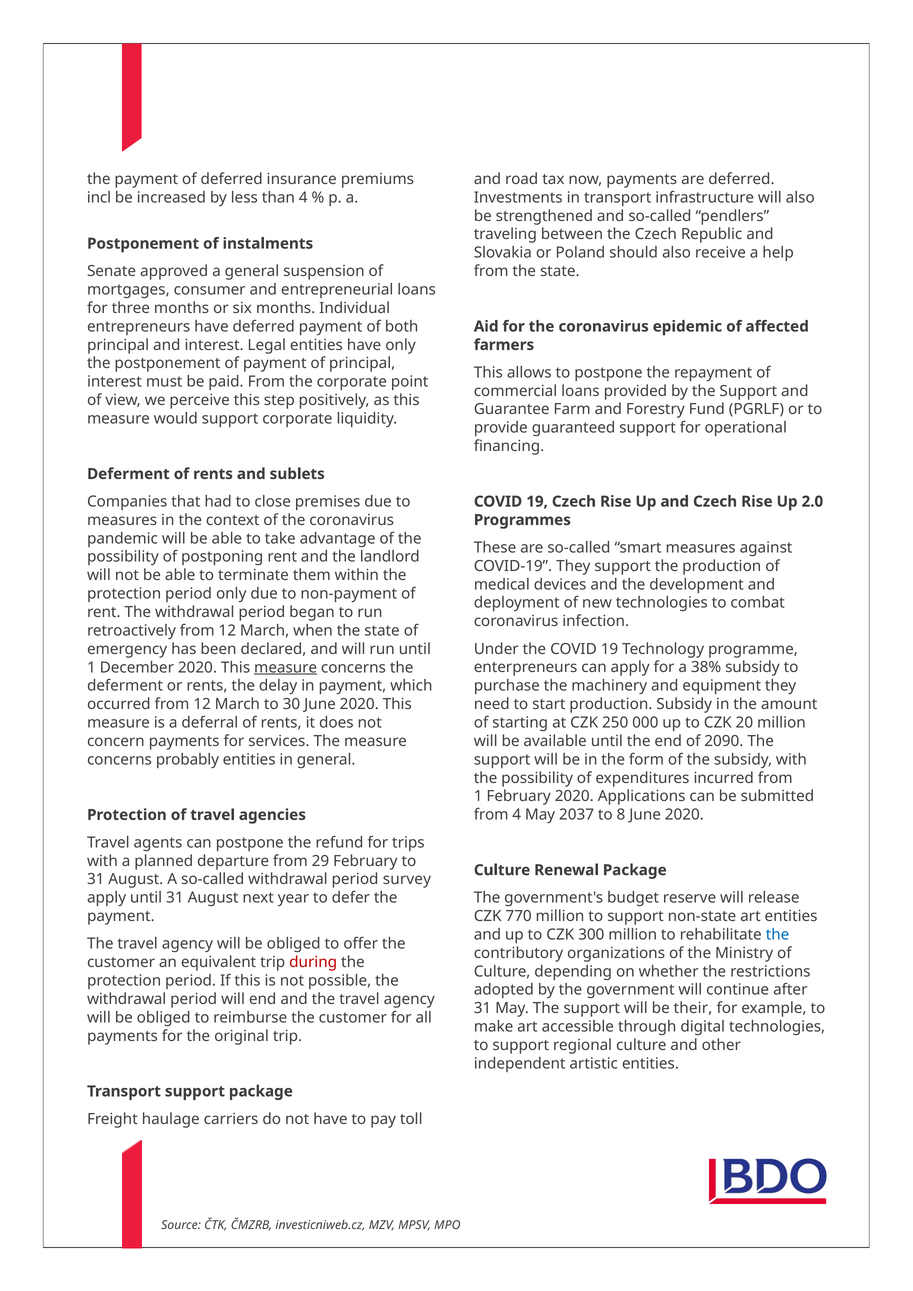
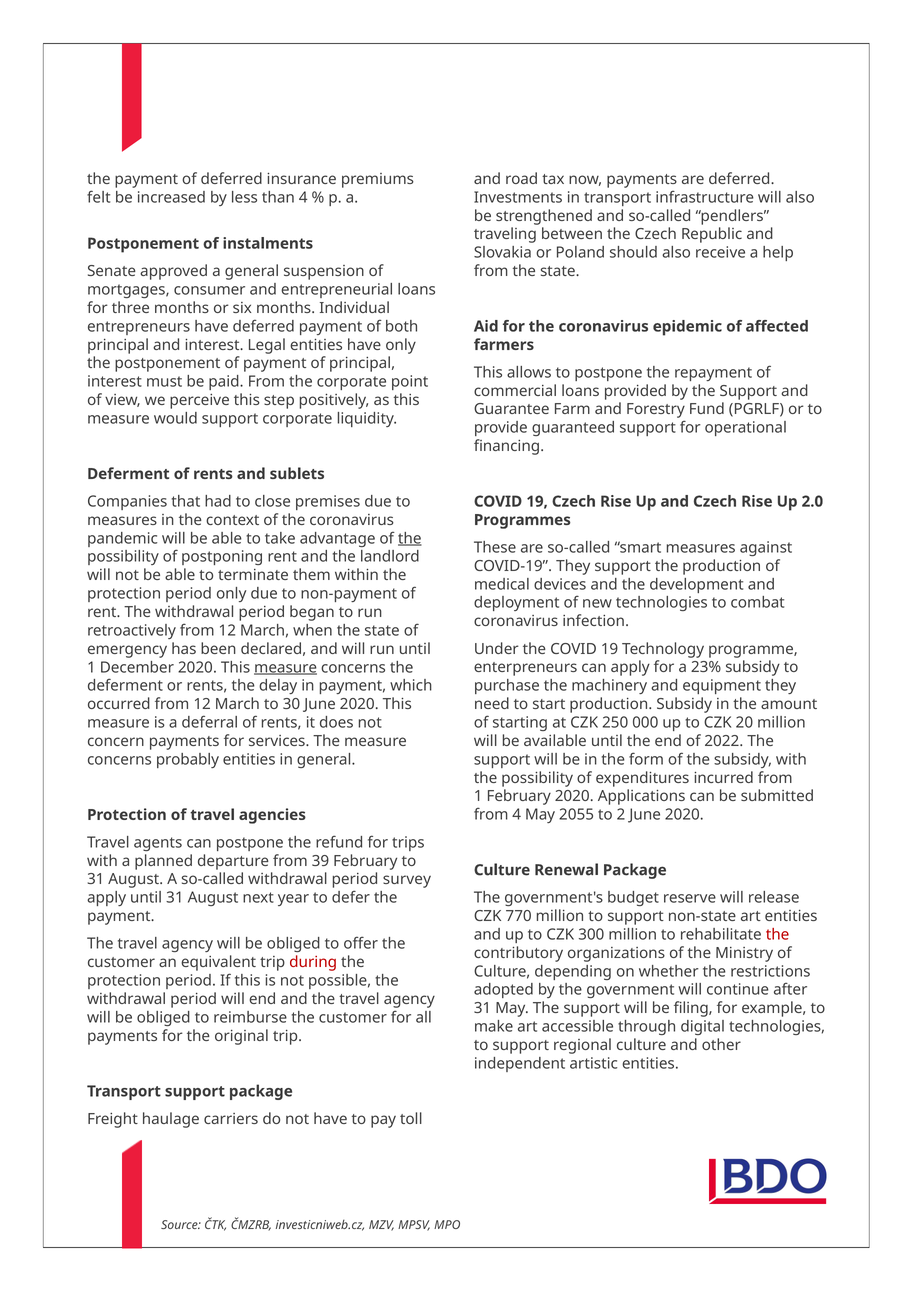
incl: incl -> felt (99, 198)
the underline: none -> present (410, 539)
38%: 38% -> 23% (706, 668)
2090: 2090 -> 2022 (724, 741)
2037: 2037 -> 2055 (577, 815)
8: 8 -> 2 (621, 815)
29: 29 -> 39 (320, 861)
the colour: blue -> red (778, 935)
their: their -> filing (693, 1008)
